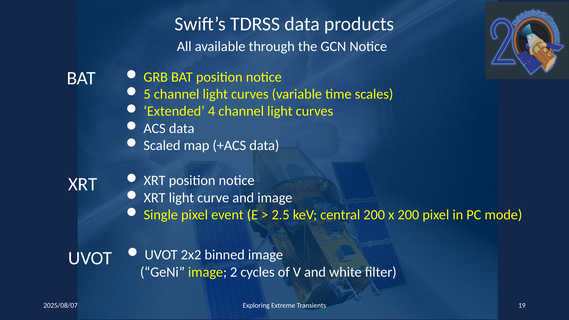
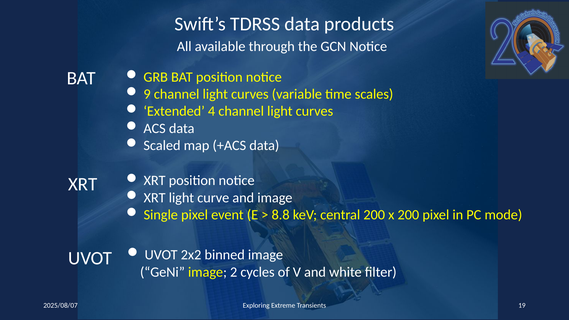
5: 5 -> 9 (147, 94)
2.5: 2.5 -> 8.8 (281, 215)
